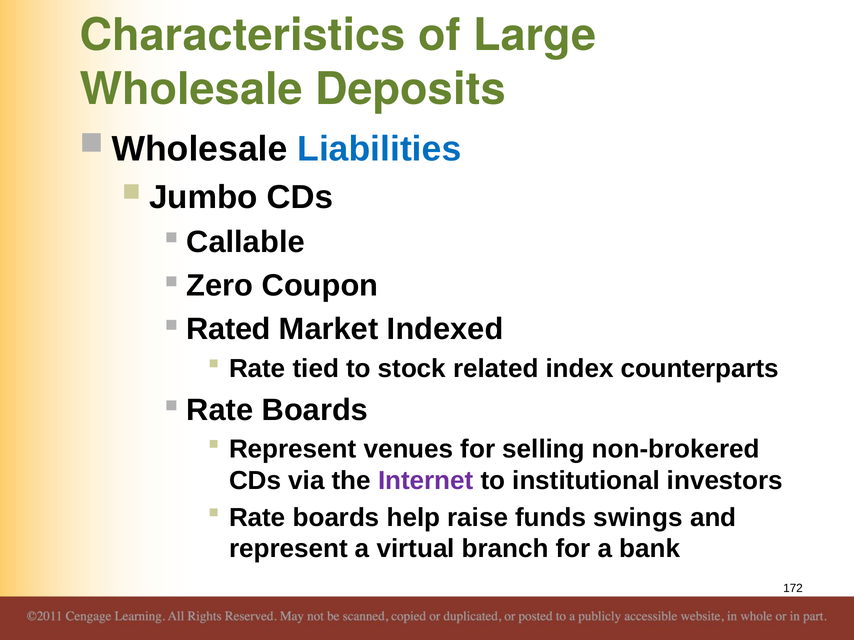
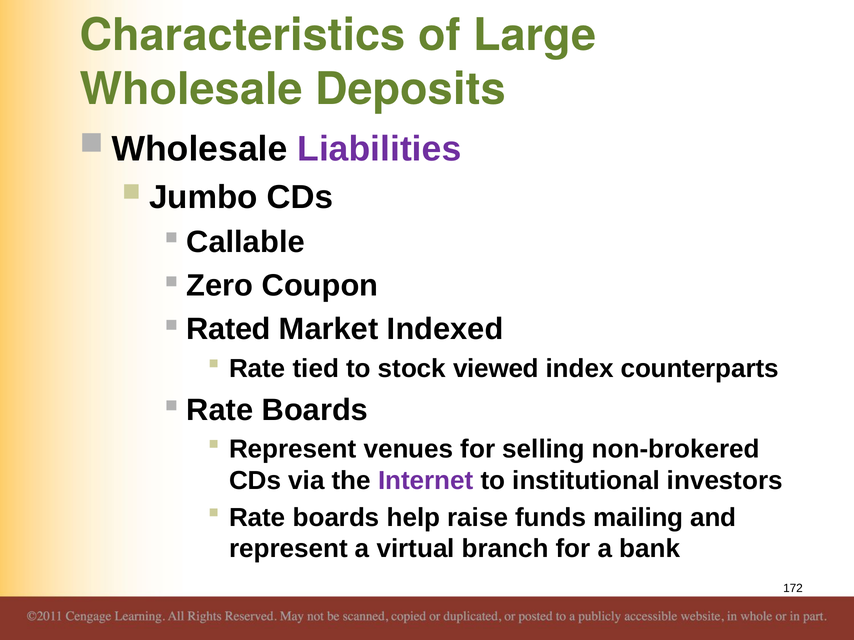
Liabilities colour: blue -> purple (379, 149)
related: related -> viewed (496, 369)
swings: swings -> mailing (638, 518)
